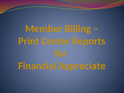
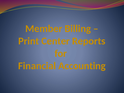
Appreciate: Appreciate -> Accounting (82, 66)
